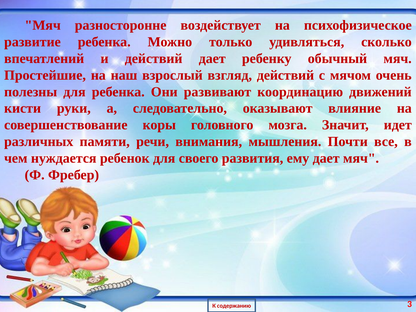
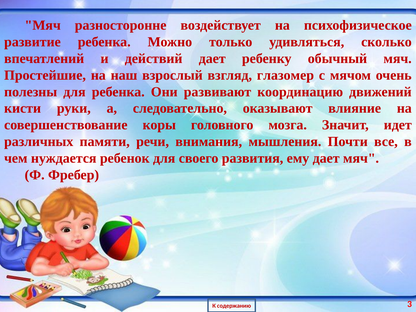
взгляд действий: действий -> глазомер (285, 75)
